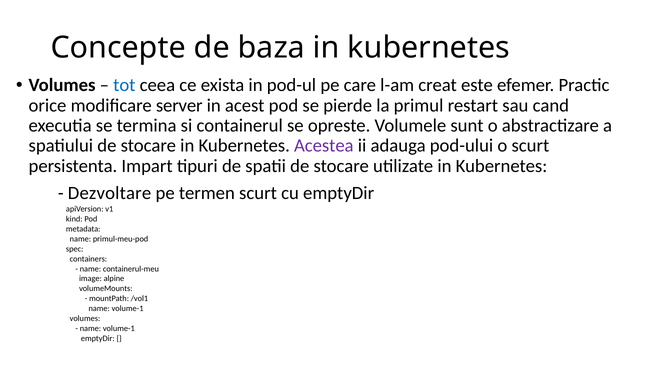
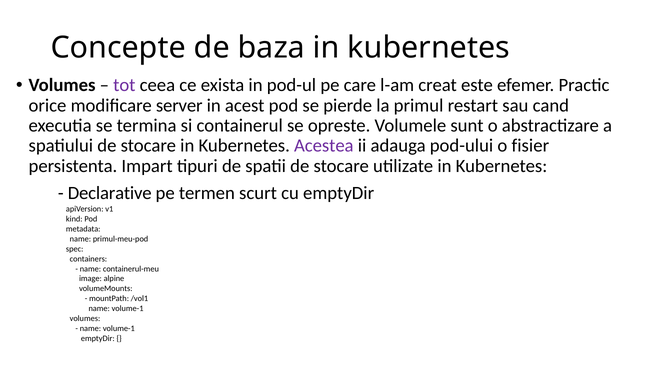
tot colour: blue -> purple (124, 85)
o scurt: scurt -> fisier (530, 146)
Dezvoltare: Dezvoltare -> Declarative (110, 193)
